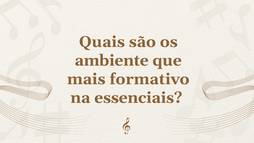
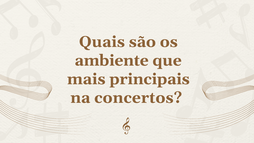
formativo: formativo -> principais (150, 79)
essenciais: essenciais -> concertos (138, 98)
